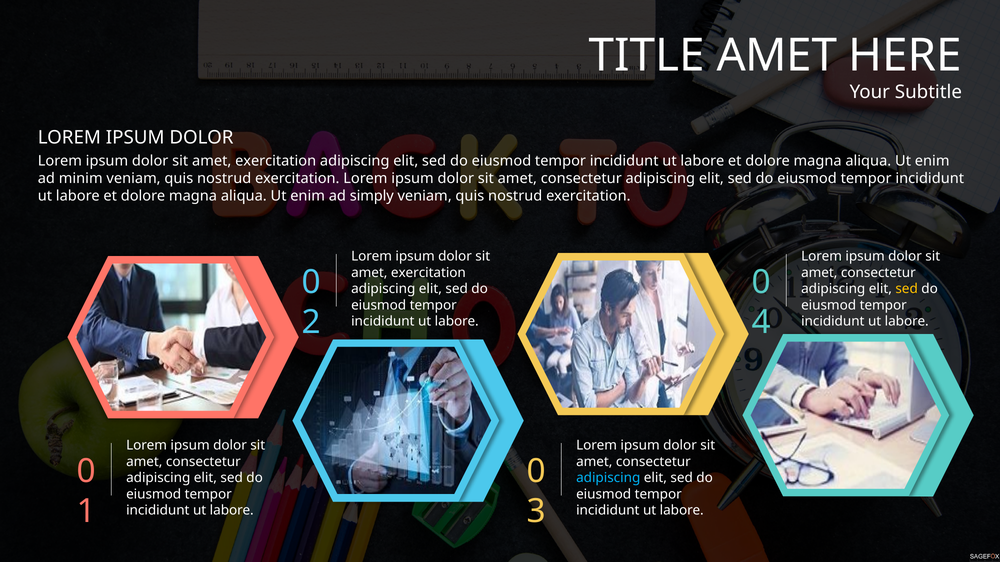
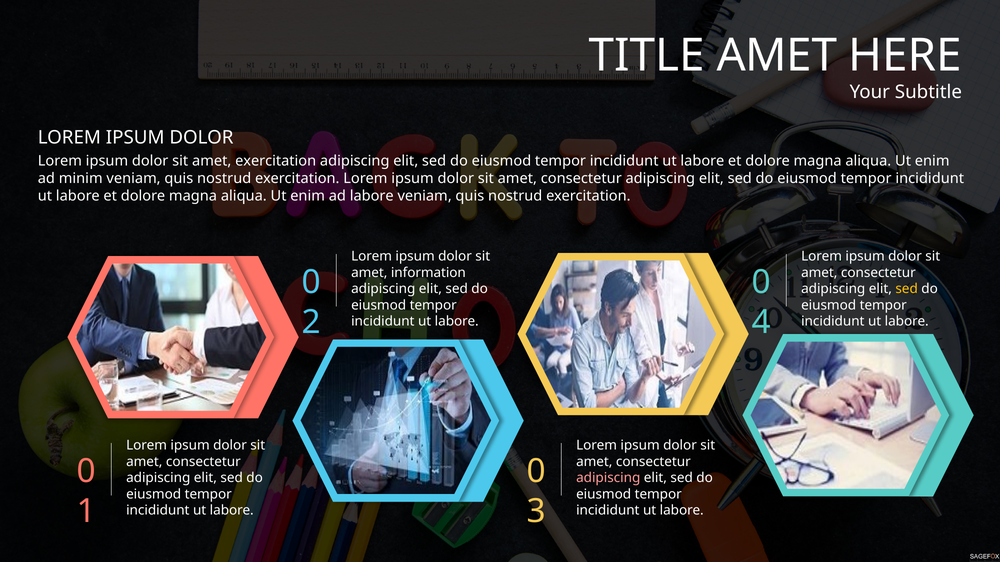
ad simply: simply -> labore (372, 196)
exercitation: exercitation -> information (428, 273)
adipiscing colour: light blue -> pink (608, 478)
